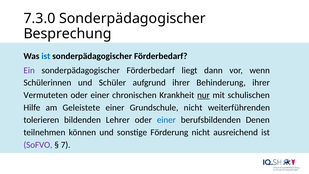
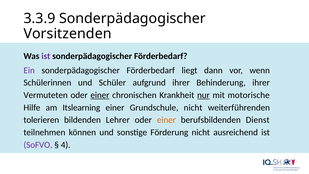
7.3.0: 7.3.0 -> 3.3.9 (39, 18)
Besprechung: Besprechung -> Vorsitzenden (68, 34)
ist colour: blue -> purple (46, 56)
einer underline: none -> present (100, 95)
schulischen: schulischen -> motorische (249, 95)
Geleistete: Geleistete -> Itslearning (81, 107)
einer colour: blue -> orange (166, 120)
Denen: Denen -> Dienst (258, 120)
7: 7 -> 4 (66, 145)
